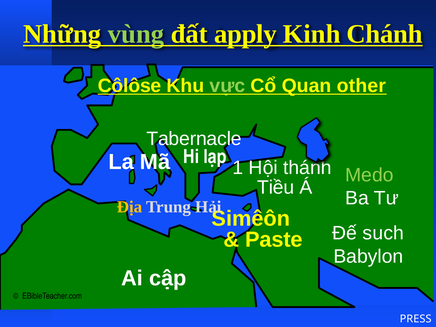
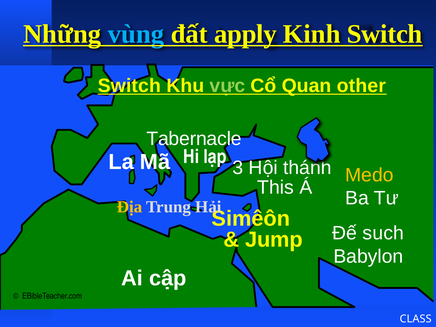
vùng colour: light green -> light blue (136, 34)
Kinh Chánh: Chánh -> Switch (385, 34)
Côlôse: Côlôse -> Switch (129, 86)
1: 1 -> 3 (238, 168)
Medo colour: light green -> yellow (369, 175)
Tiều: Tiều -> This (276, 188)
Paste: Paste -> Jump (274, 240)
PRESS: PRESS -> CLASS (416, 319)
